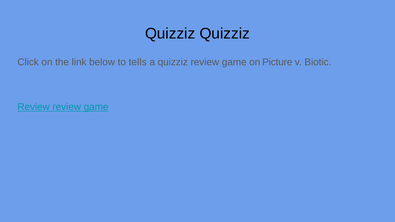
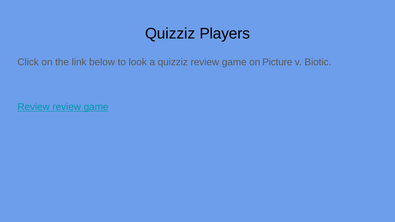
Quizziz Quizziz: Quizziz -> Players (225, 33)
tells: tells -> look (138, 62)
